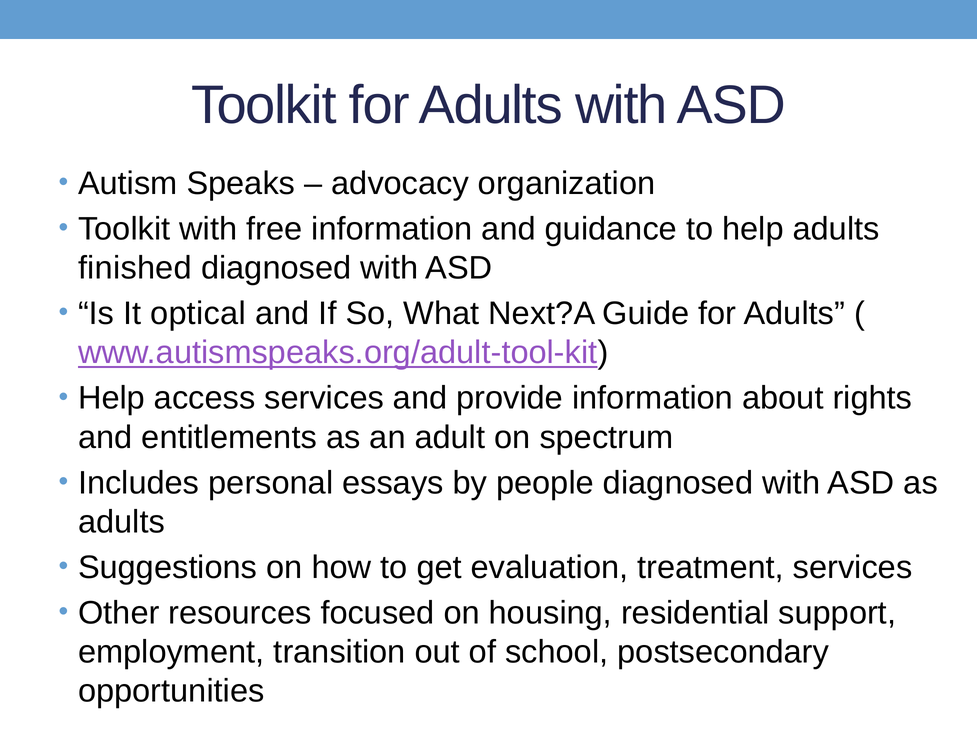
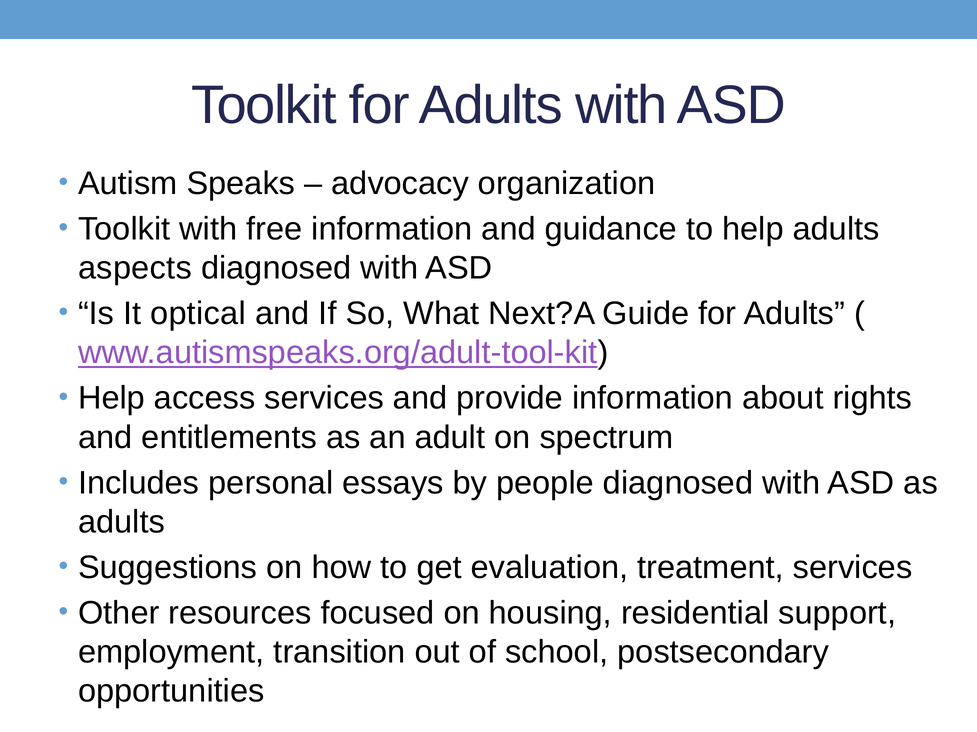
finished: finished -> aspects (135, 268)
